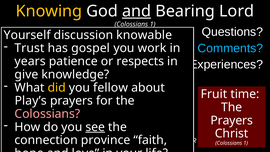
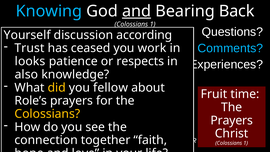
Knowing colour: yellow -> light blue (49, 11)
Lord: Lord -> Back (237, 11)
knowable: knowable -> according (144, 35)
gospel: gospel -> ceased (91, 48)
years: years -> looks (30, 61)
give: give -> also (26, 74)
Play’s: Play’s -> Role’s (31, 101)
Colossians colour: pink -> yellow (47, 114)
see underline: present -> none (95, 127)
province: province -> together (106, 140)
